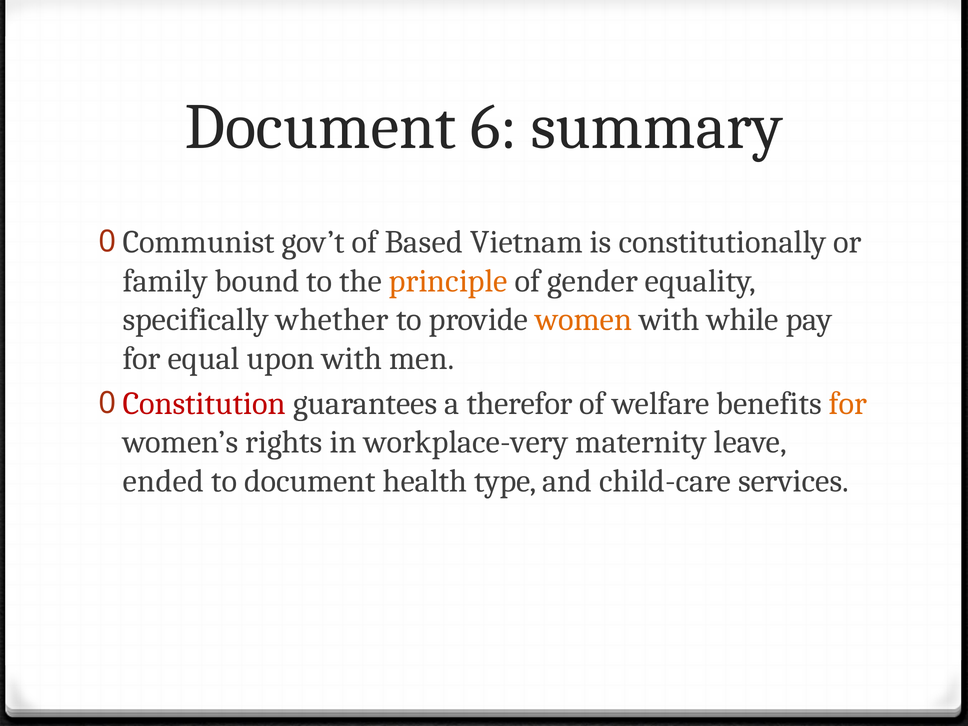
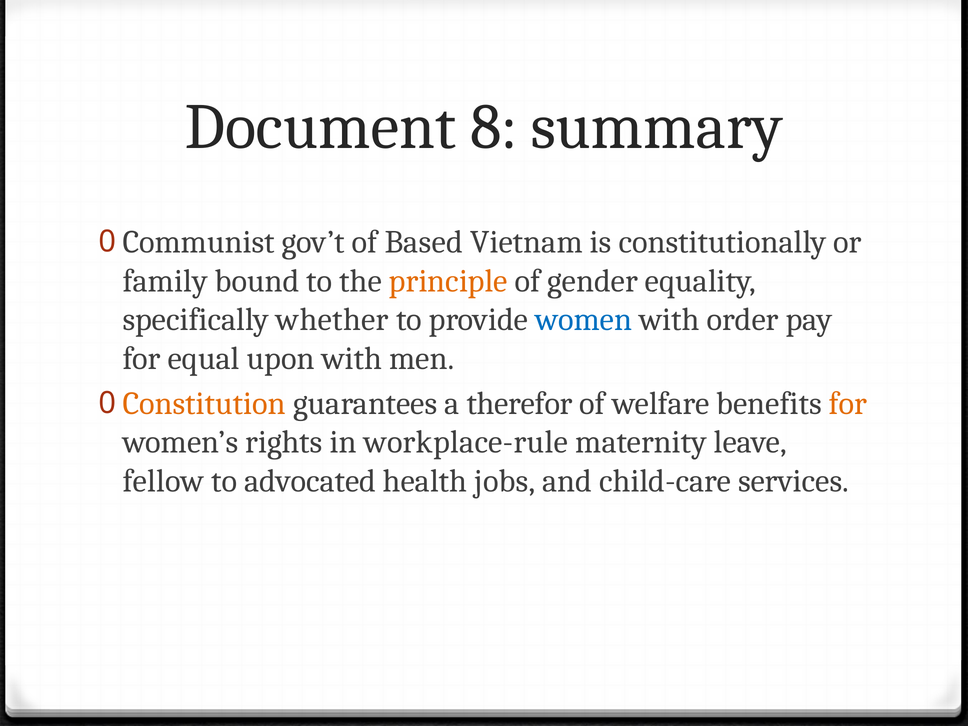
6: 6 -> 8 (494, 127)
women colour: orange -> blue (584, 320)
while: while -> order (743, 320)
Constitution colour: red -> orange (204, 404)
workplace-very: workplace-very -> workplace-rule (466, 442)
ended: ended -> fellow (163, 481)
to document: document -> advocated (310, 481)
type: type -> jobs (505, 481)
